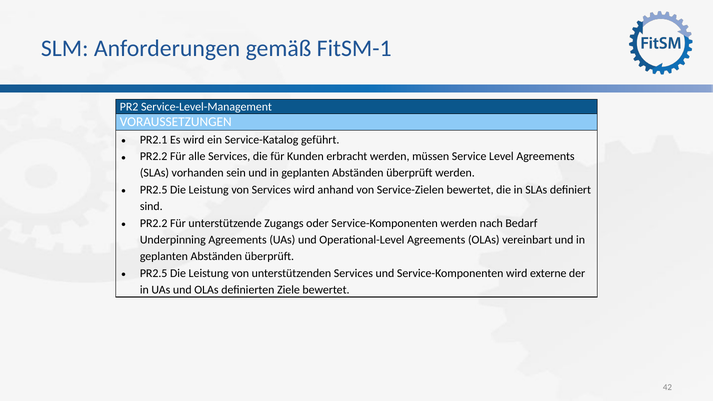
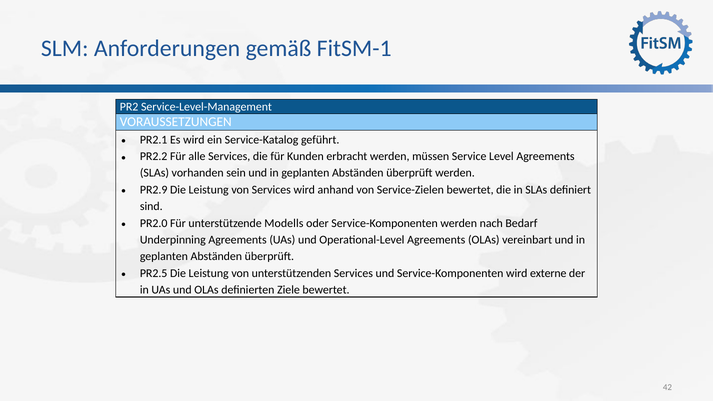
PR2.5: PR2.5 -> PR2.9 (154, 190)
PR2.2: PR2.2 -> PR2.0 (154, 223)
Zugangs: Zugangs -> Modells (284, 223)
